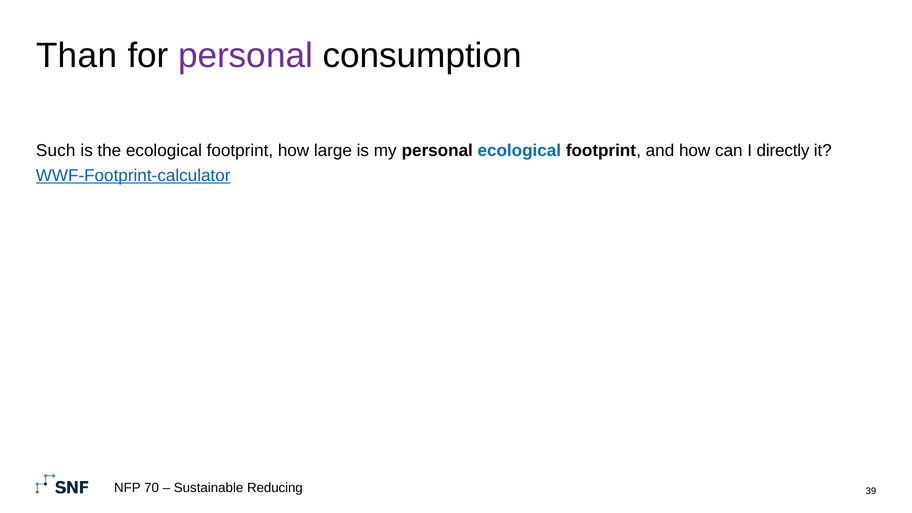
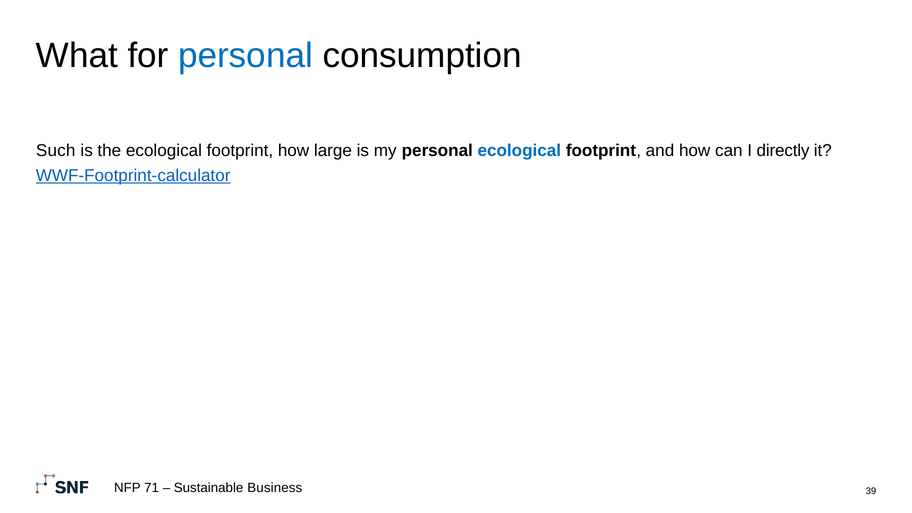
Than: Than -> What (77, 56)
personal colour: purple -> blue (246, 56)
70: 70 -> 71 (152, 488)
Reducing: Reducing -> Business (275, 488)
